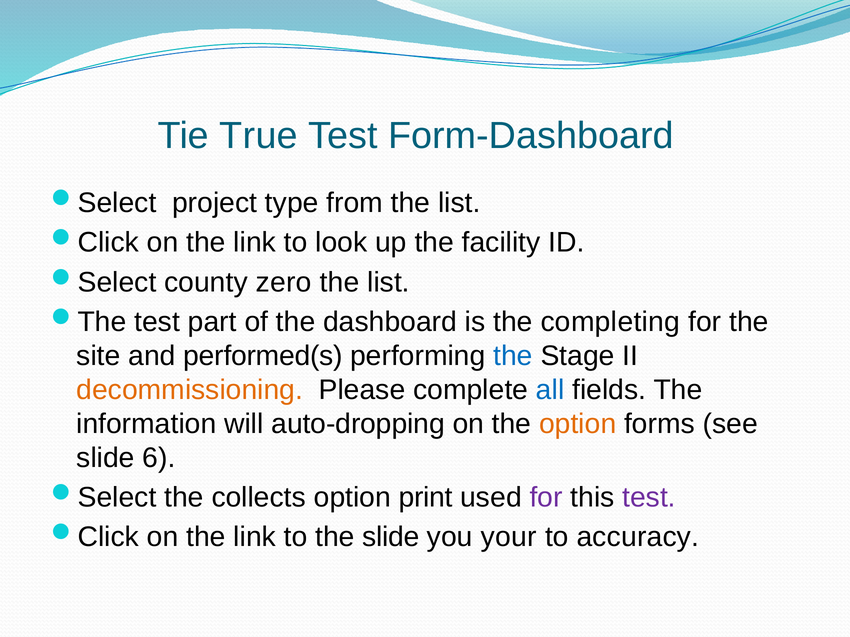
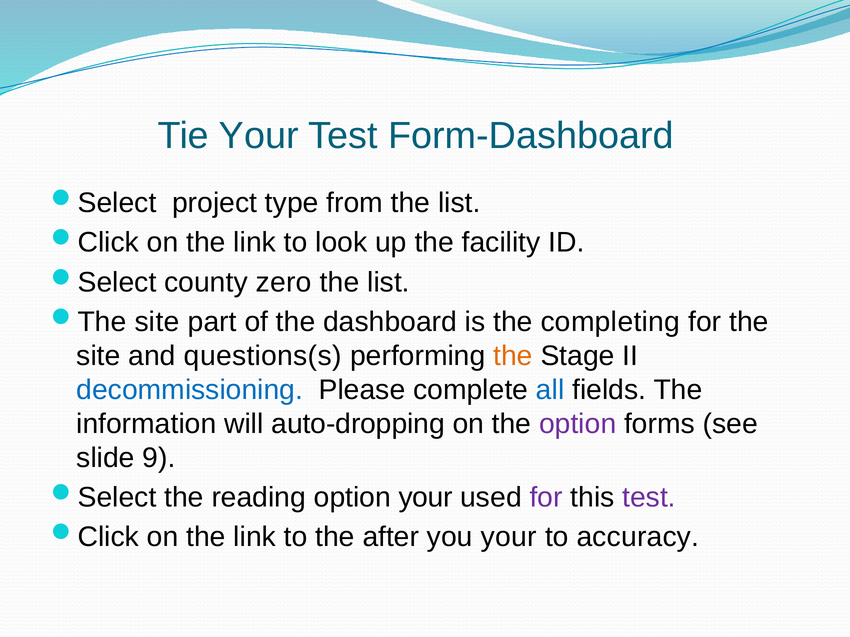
Tie True: True -> Your (259, 136)
test: test -> site (157, 322)
performed(s: performed(s -> questions(s (263, 356)
the colour: blue -> orange (513, 356)
decommissioning colour: orange -> blue (190, 390)
option colour: orange -> purple (578, 424)
6: 6 -> 9 (159, 458)
collects: collects -> reading (259, 498)
option print: print -> your (426, 498)
the slide: slide -> after (391, 537)
